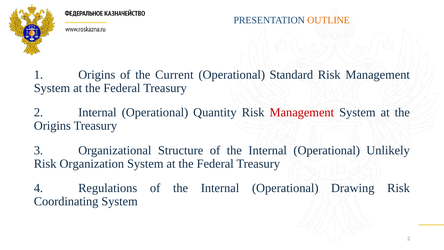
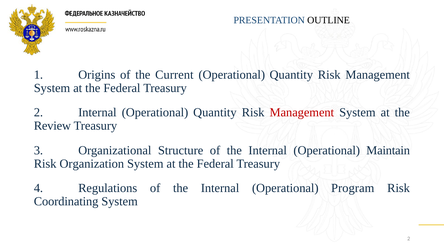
OUTLINE colour: orange -> black (329, 20)
Standard: Standard -> Quantity (291, 75)
Origins: Origins -> Review (52, 126)
Unlikely: Unlikely -> Maintain (388, 150)
Drawing: Drawing -> Program (353, 188)
